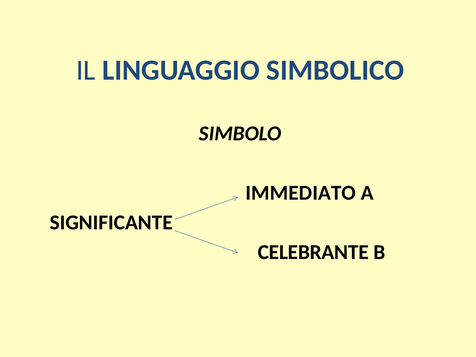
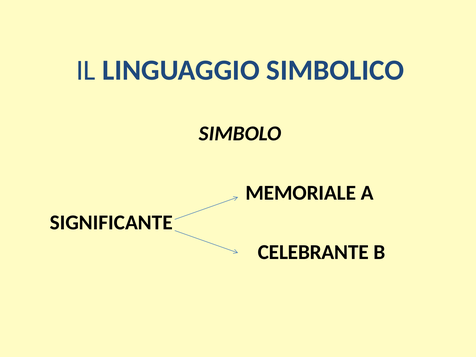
IMMEDIATO: IMMEDIATO -> MEMORIALE (301, 193)
